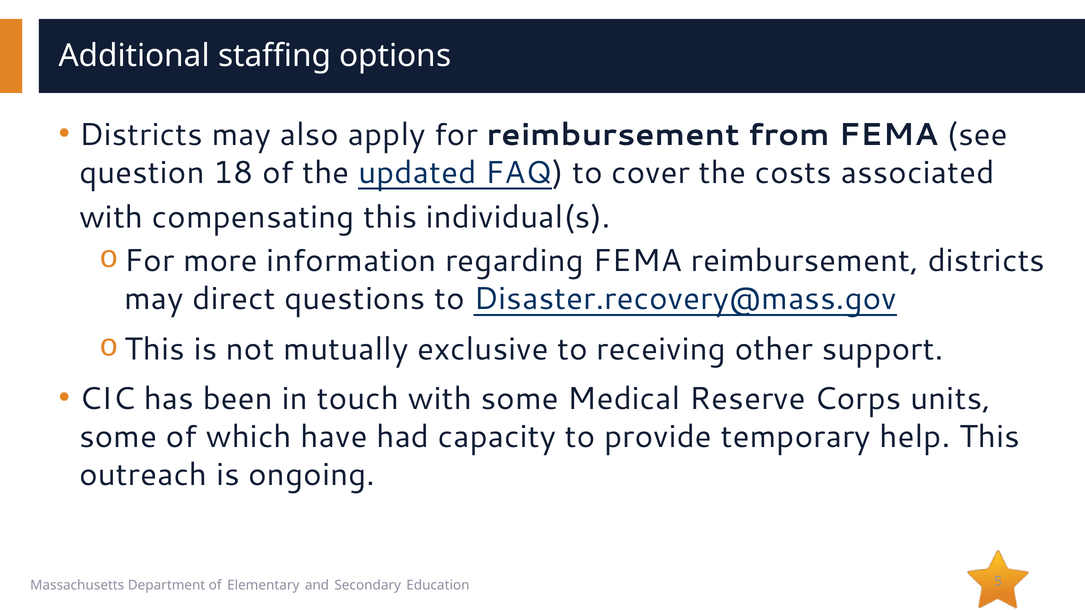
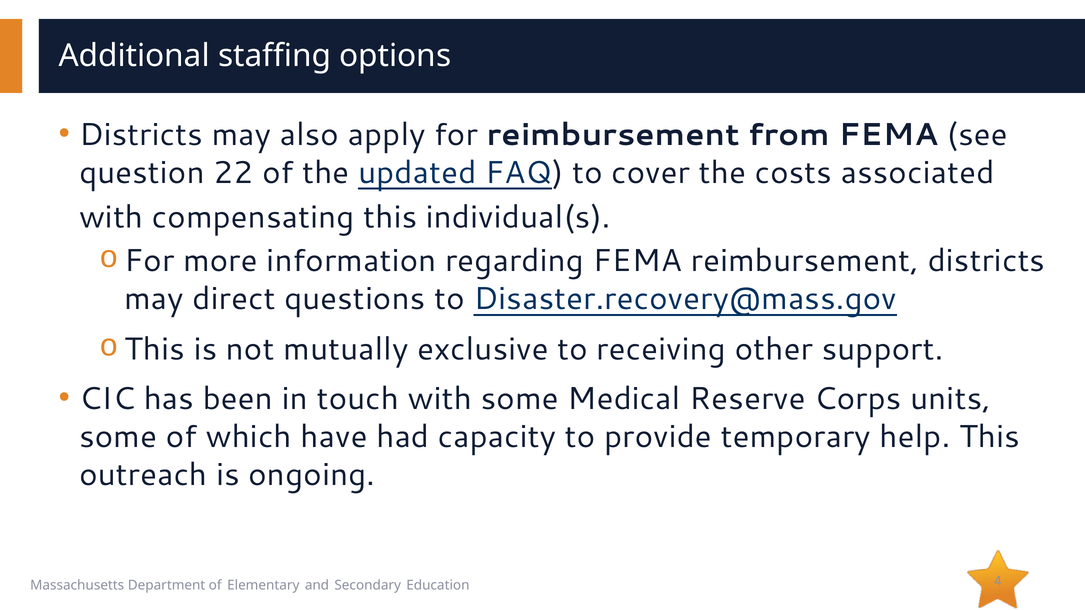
18: 18 -> 22 (233, 173)
5: 5 -> 4 (998, 581)
